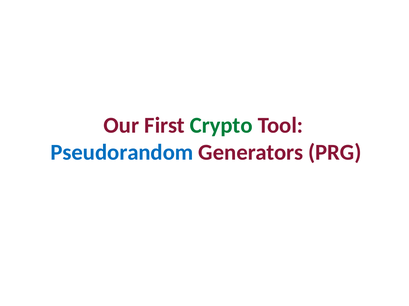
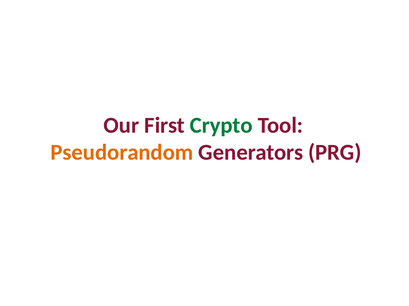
Pseudorandom colour: blue -> orange (122, 153)
